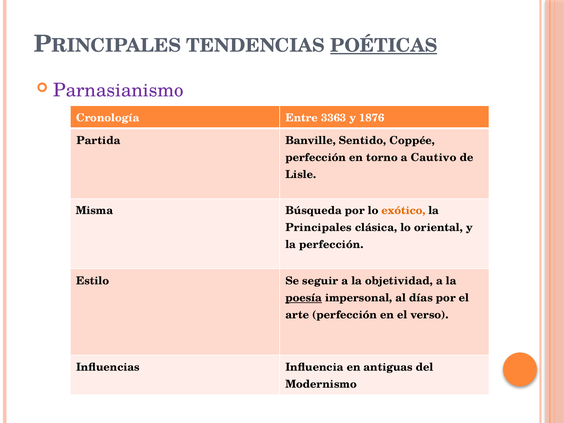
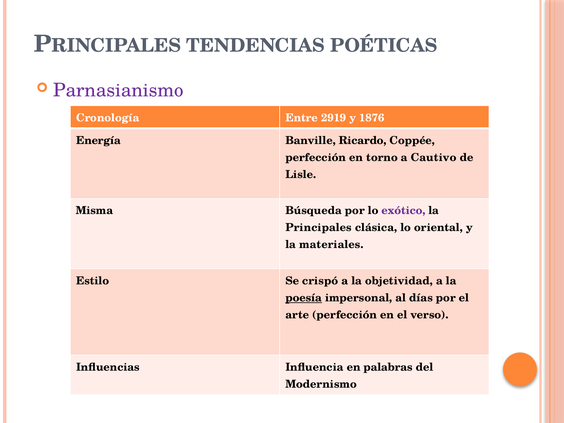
POÉTICAS underline: present -> none (384, 46)
3363: 3363 -> 2919 (334, 118)
Partida: Partida -> Energía (99, 140)
Sentido: Sentido -> Ricardo (363, 140)
exótico colour: orange -> purple (403, 211)
la perfección: perfección -> materiales (331, 245)
seguir: seguir -> crispó (320, 281)
antiguas: antiguas -> palabras (388, 367)
